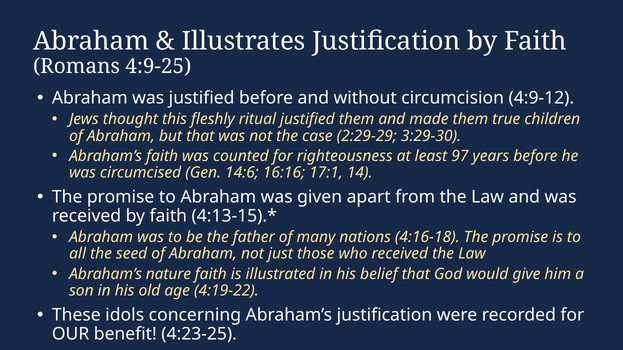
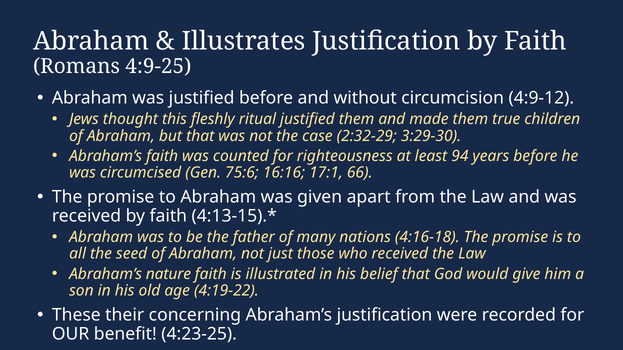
2:29-29: 2:29-29 -> 2:32-29 (367, 136)
97: 97 -> 94 (460, 156)
14:6: 14:6 -> 75:6 (242, 173)
14: 14 -> 66 (360, 173)
idols: idols -> their (125, 315)
